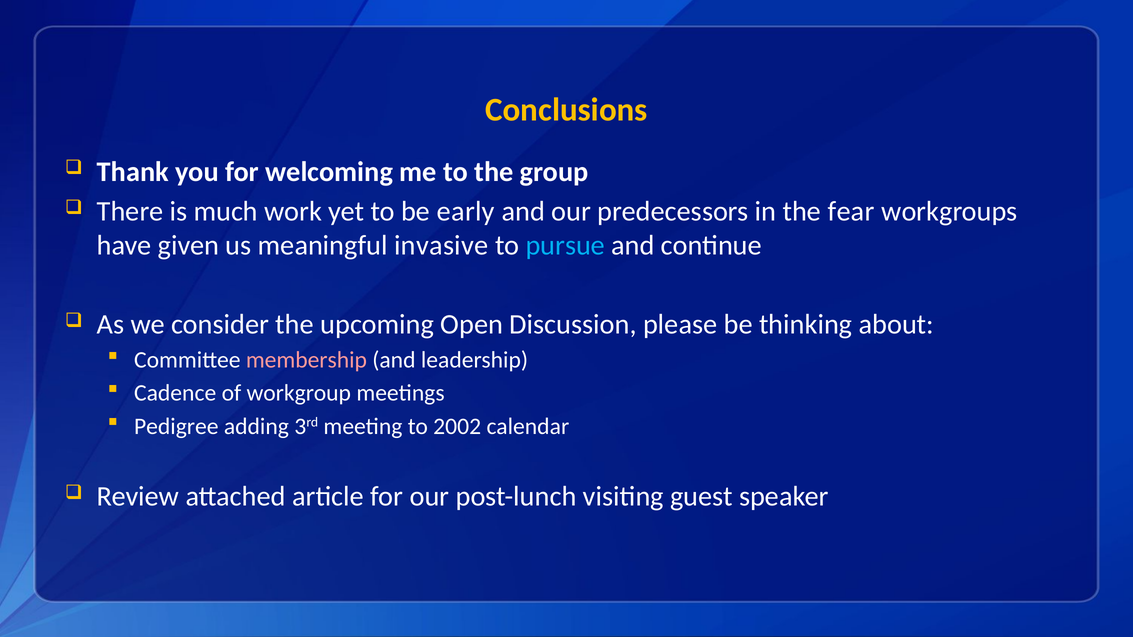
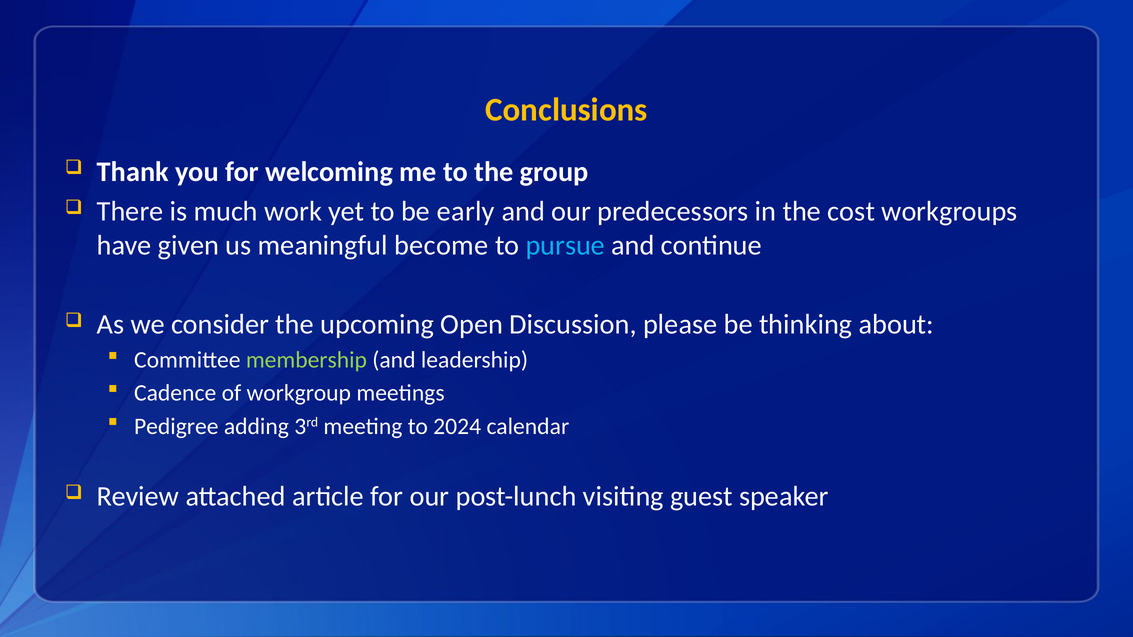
fear: fear -> cost (851, 212)
invasive: invasive -> become (441, 246)
membership colour: pink -> light green (306, 360)
2002: 2002 -> 2024 (457, 426)
